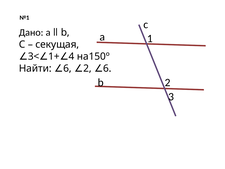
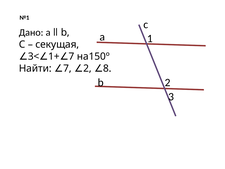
4: 4 -> 7 (72, 56)
Найти 6: 6 -> 7 (67, 68)
2 6: 6 -> 8 (107, 68)
